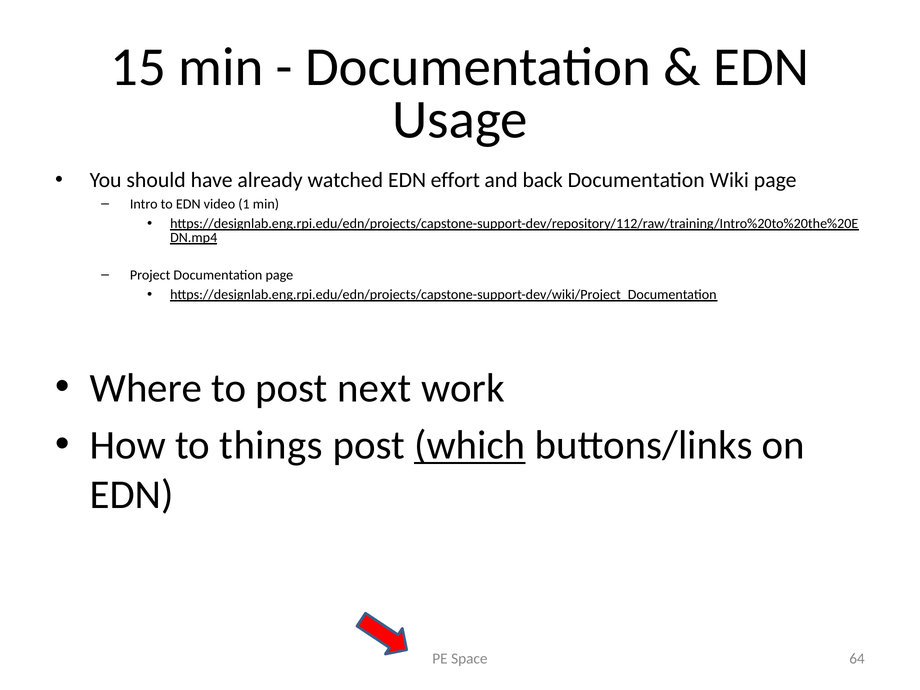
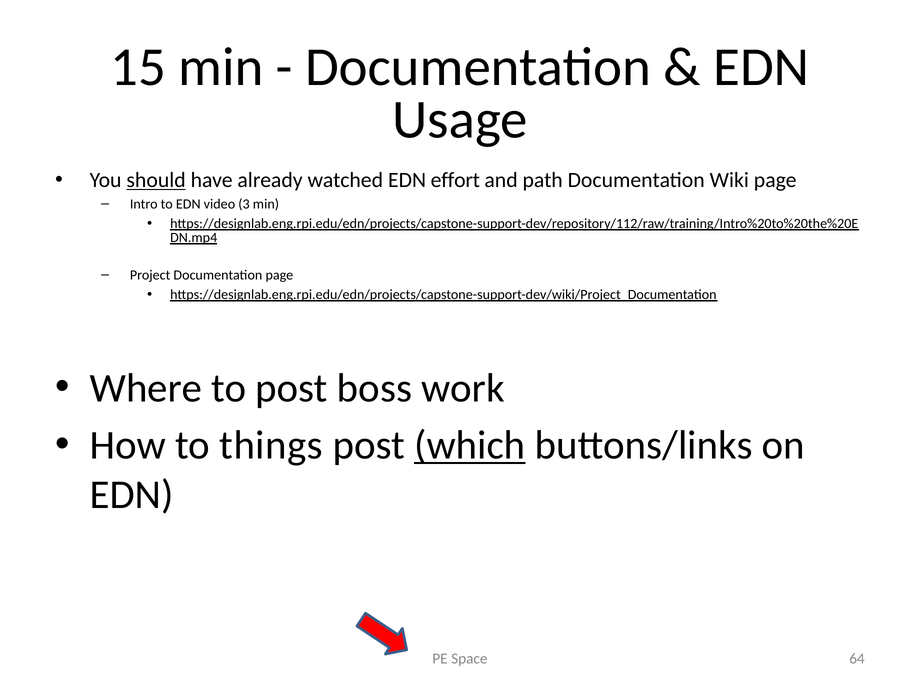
should underline: none -> present (156, 180)
back: back -> path (543, 180)
1: 1 -> 3 (244, 204)
next: next -> boss (374, 388)
